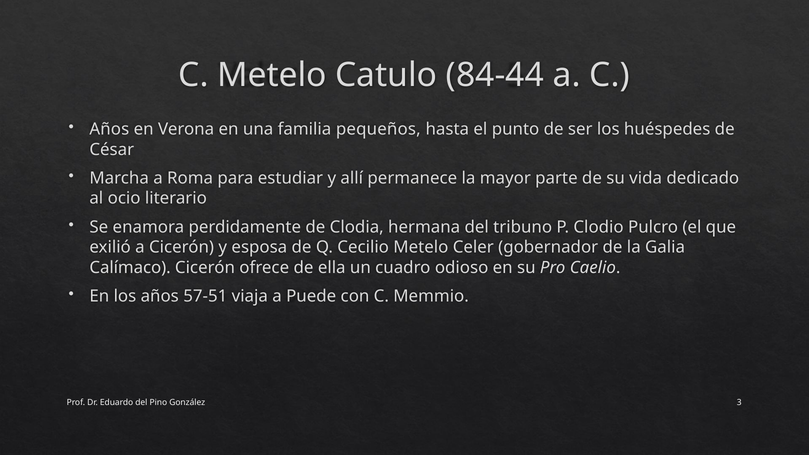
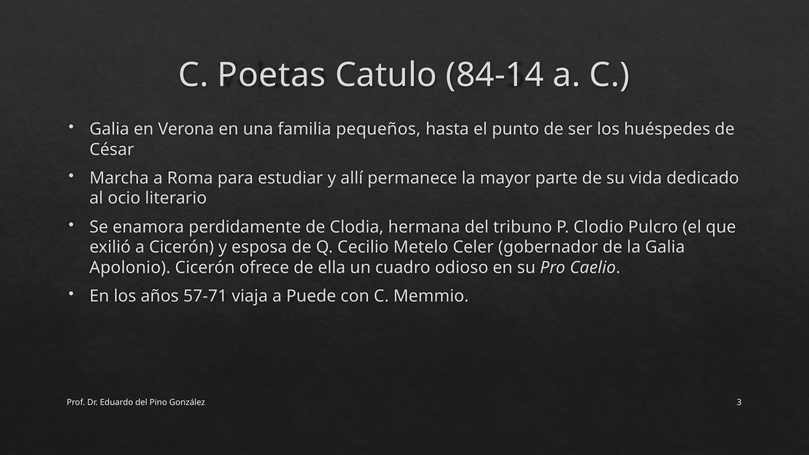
C Metelo: Metelo -> Poetas (272, 75)
84-44: 84-44 -> 84-14 (495, 75)
Años: Años -> Galia (109, 129)
Calímaco: Calímaco -> Apolonio (130, 268)
57-51: 57-51 -> 57-71 (205, 296)
